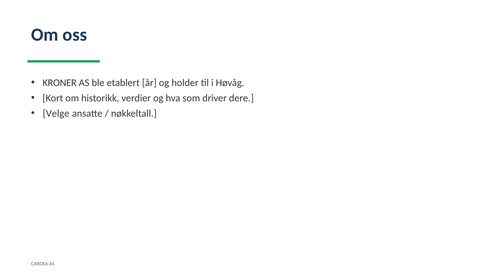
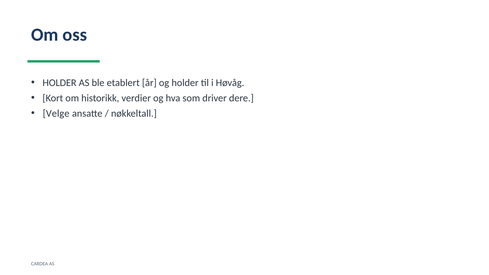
KRONER: KRONER -> HOLDER (60, 83)
